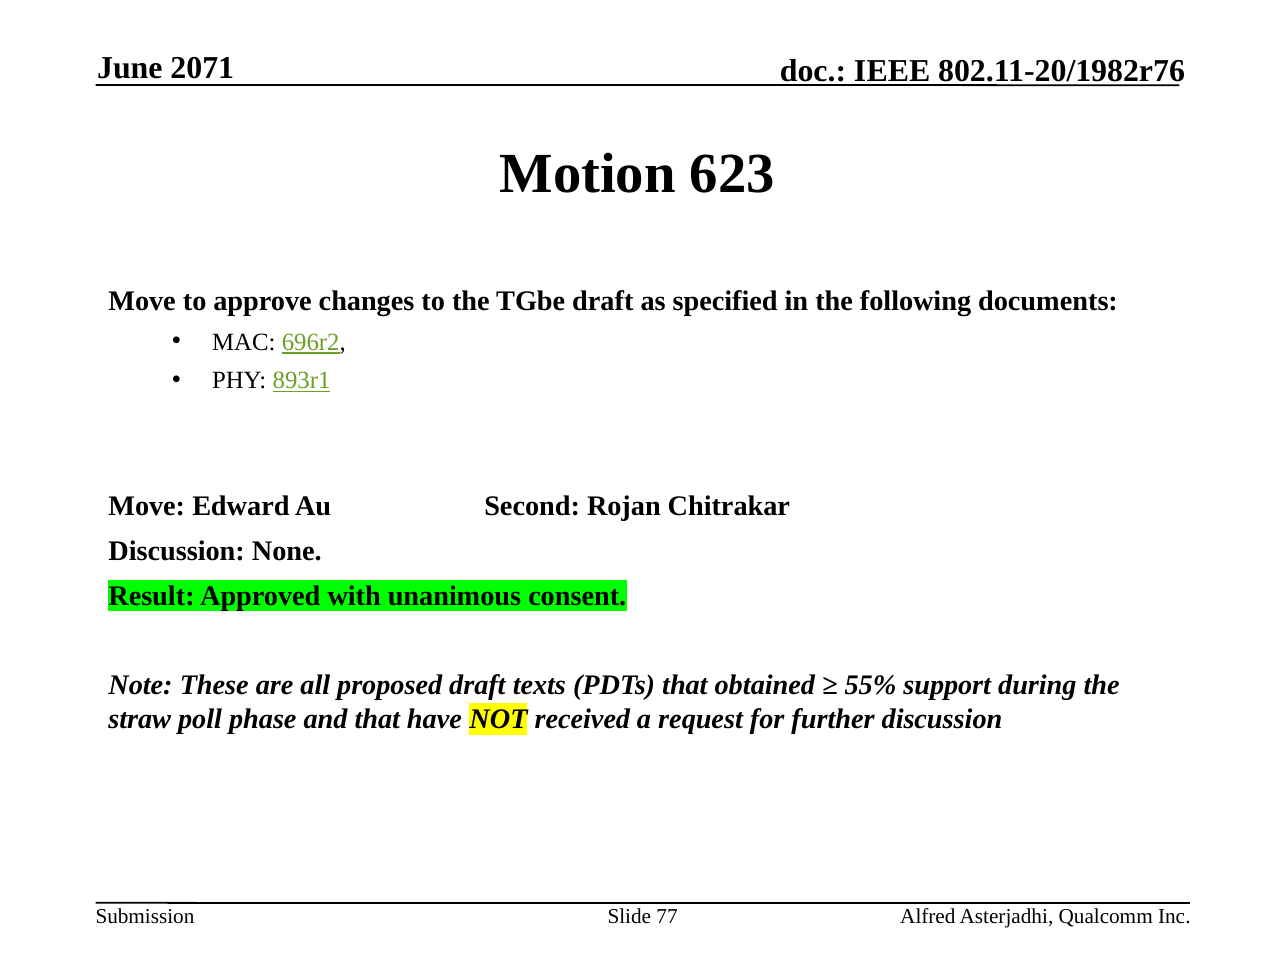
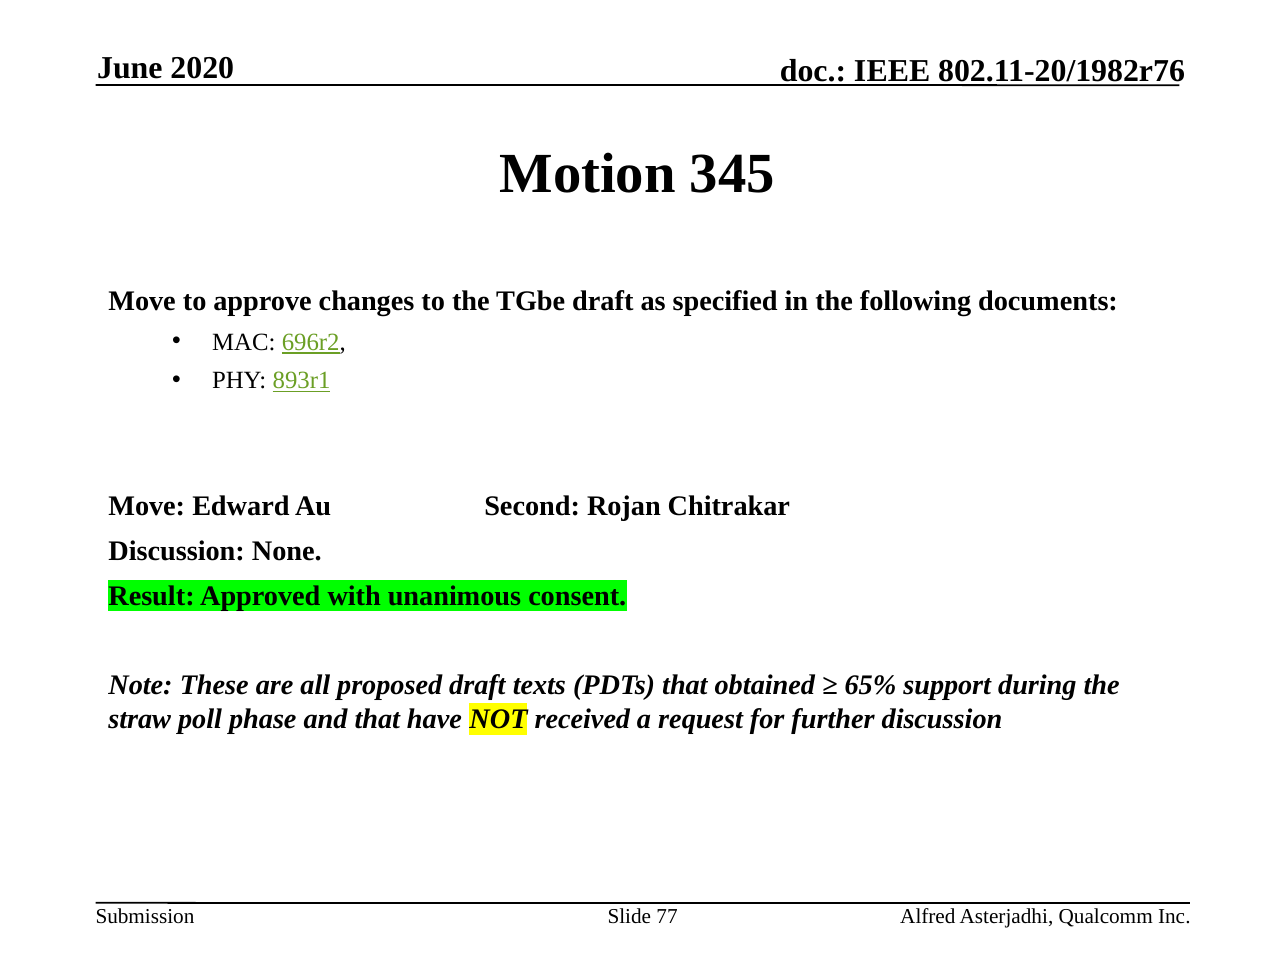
2071: 2071 -> 2020 (202, 68)
623: 623 -> 345 (732, 174)
55%: 55% -> 65% (870, 685)
